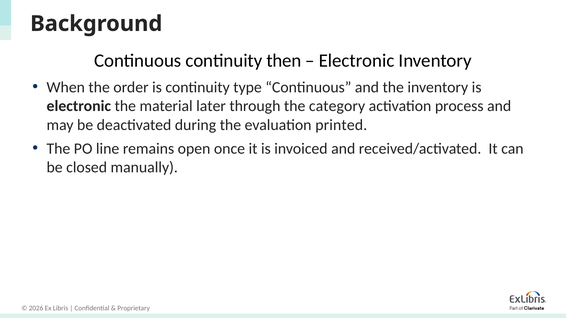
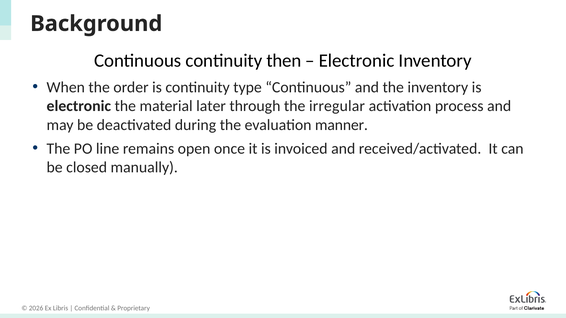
category: category -> irregular (337, 106)
printed: printed -> manner (341, 125)
